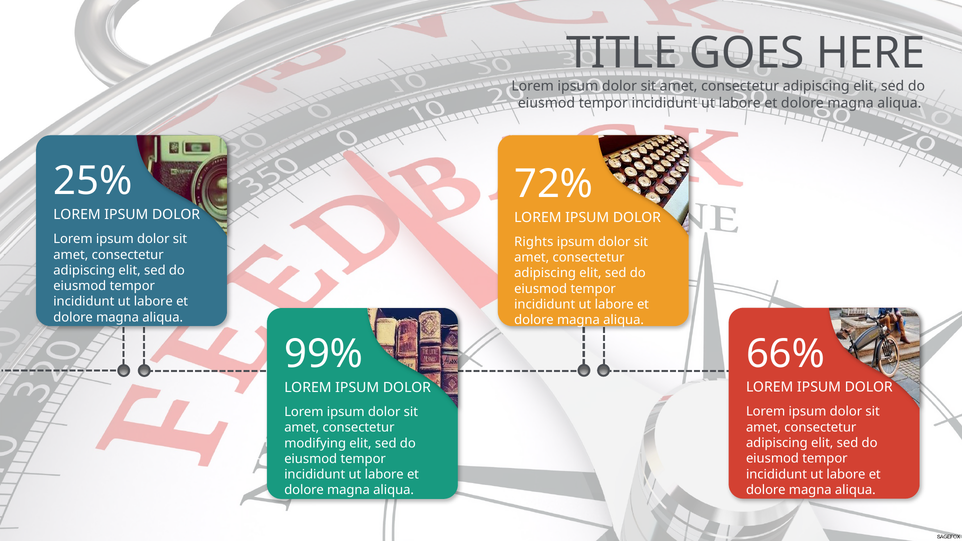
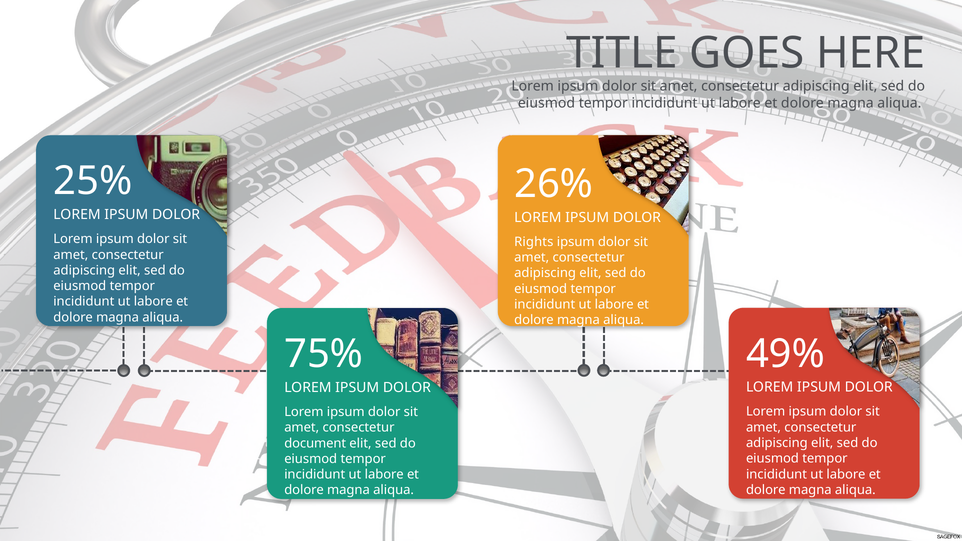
72%: 72% -> 26% (554, 184)
66%: 66% -> 49% (786, 354)
99%: 99% -> 75% (324, 354)
modifying: modifying -> document (315, 443)
